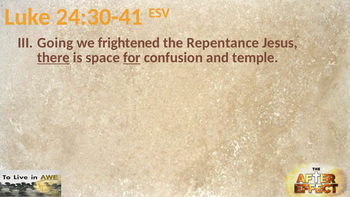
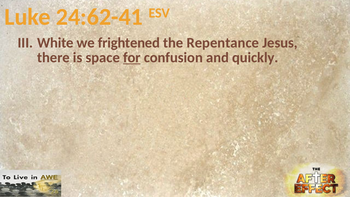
24:30-41: 24:30-41 -> 24:62-41 (99, 17)
Going: Going -> White (55, 43)
there underline: present -> none (53, 58)
temple: temple -> quickly (255, 58)
